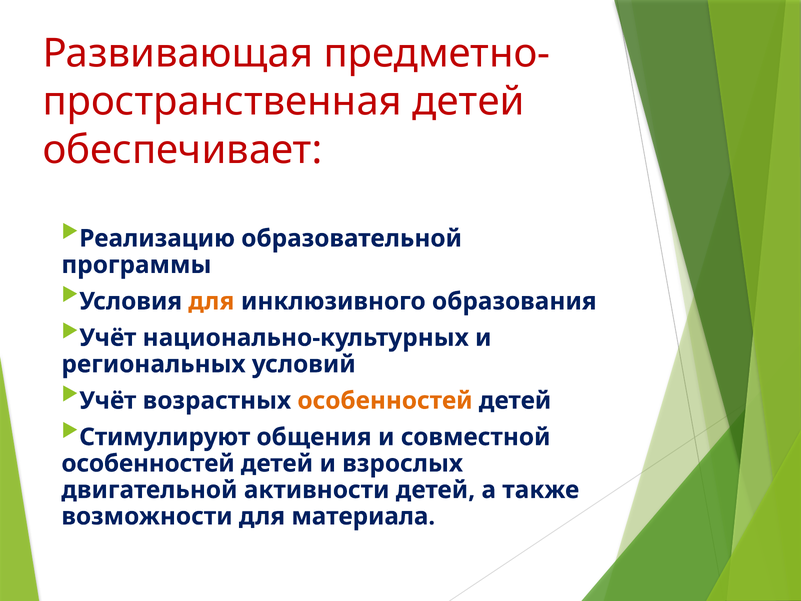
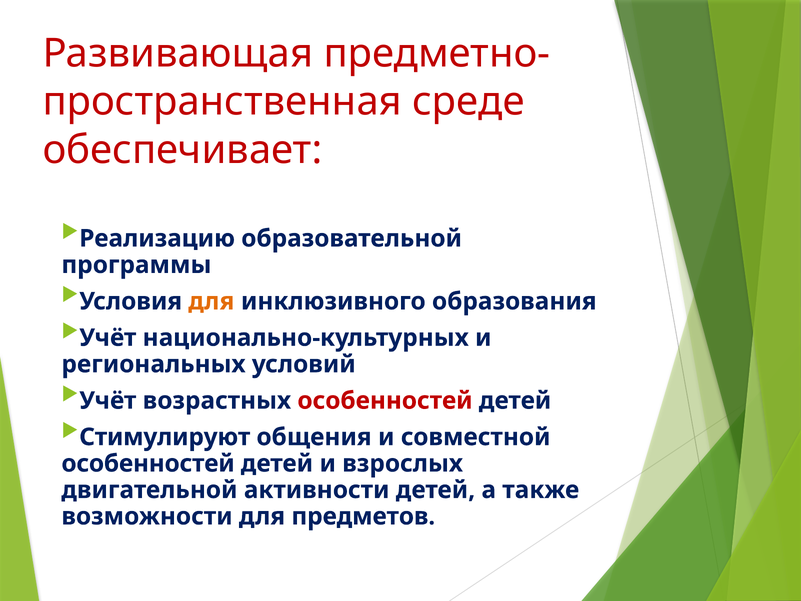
детей: детей -> среде (468, 102)
особенностей colour: orange -> red (385, 400)
материала: материала -> предметов (363, 516)
